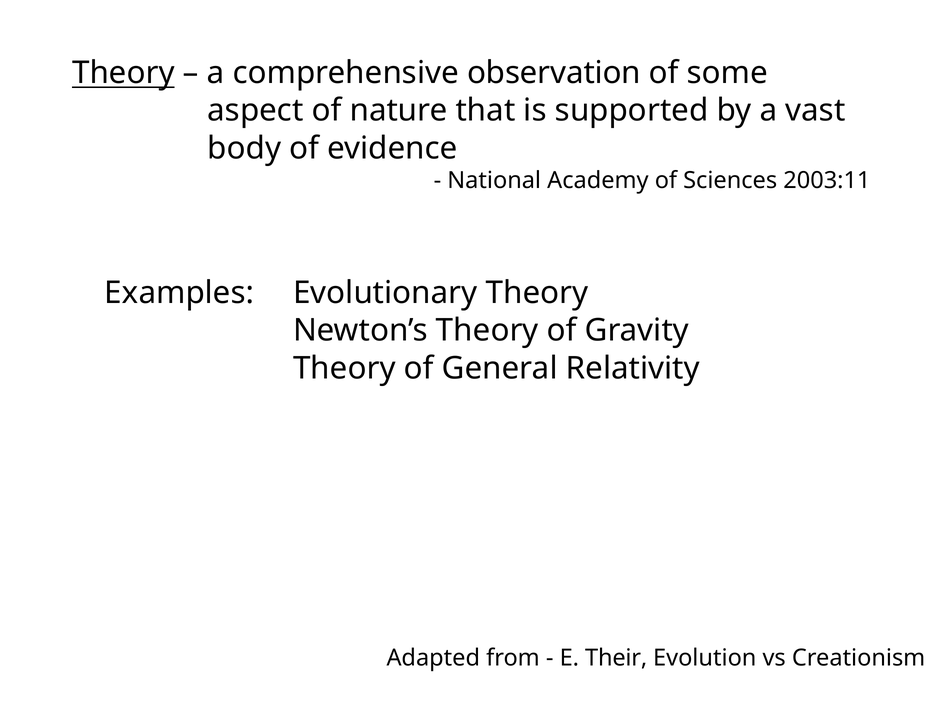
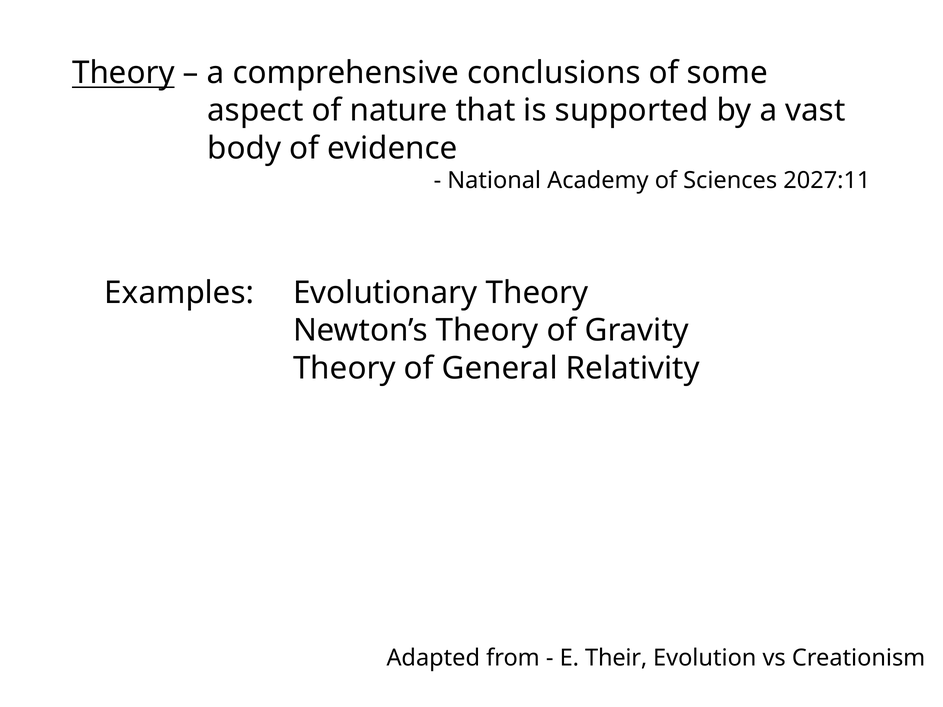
observation: observation -> conclusions (554, 73)
2003:11: 2003:11 -> 2027:11 (827, 181)
